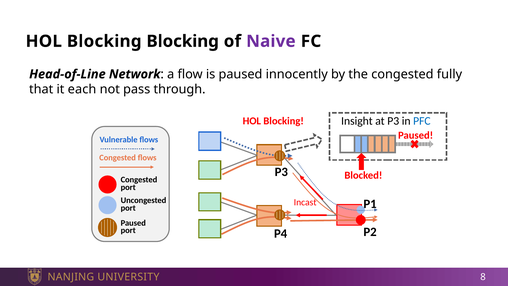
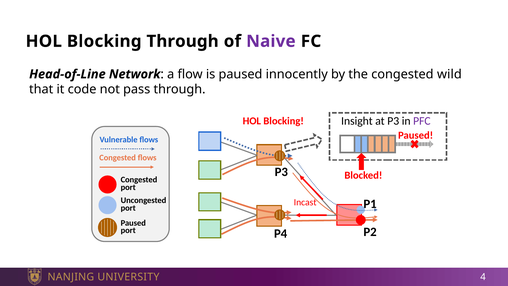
Blocking Blocking: Blocking -> Through (183, 41)
fully: fully -> wild (449, 74)
each: each -> code (82, 89)
PFC colour: blue -> purple (422, 121)
8: 8 -> 4 (483, 277)
